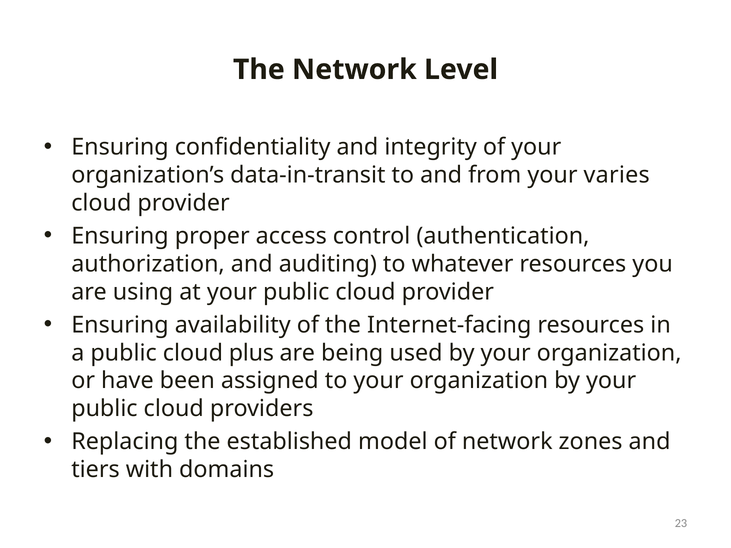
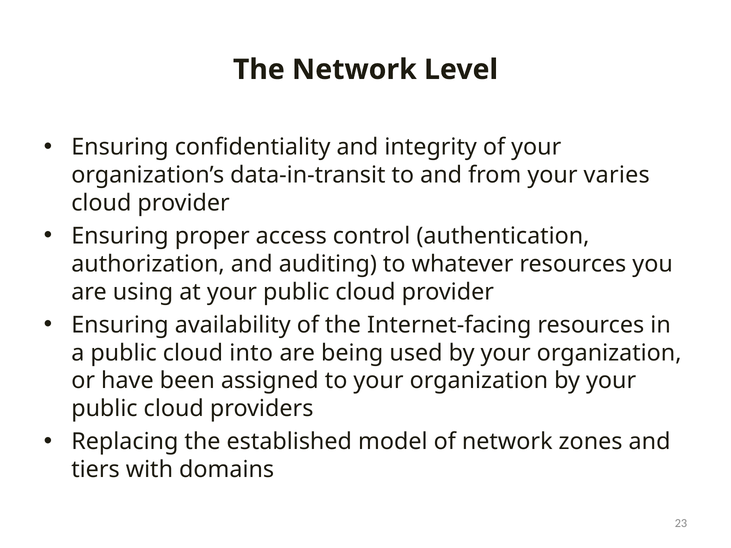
plus: plus -> into (251, 353)
